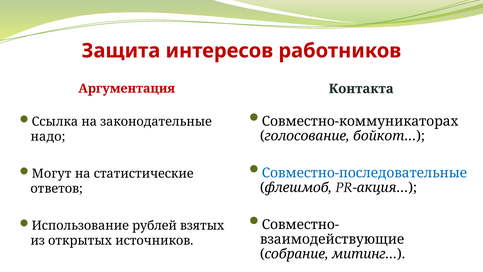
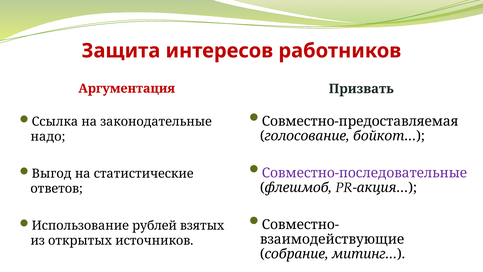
Контакта: Контакта -> Призвать (361, 89)
Совместно-коммуникаторах: Совместно-коммуникаторах -> Совместно-предоставляемая (360, 121)
Совместно-последовательные colour: blue -> purple (364, 173)
Могут: Могут -> Выгод (52, 173)
